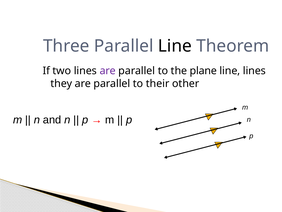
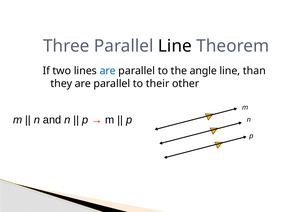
are colour: purple -> blue (108, 71)
plane: plane -> angle (203, 71)
line lines: lines -> than (254, 71)
